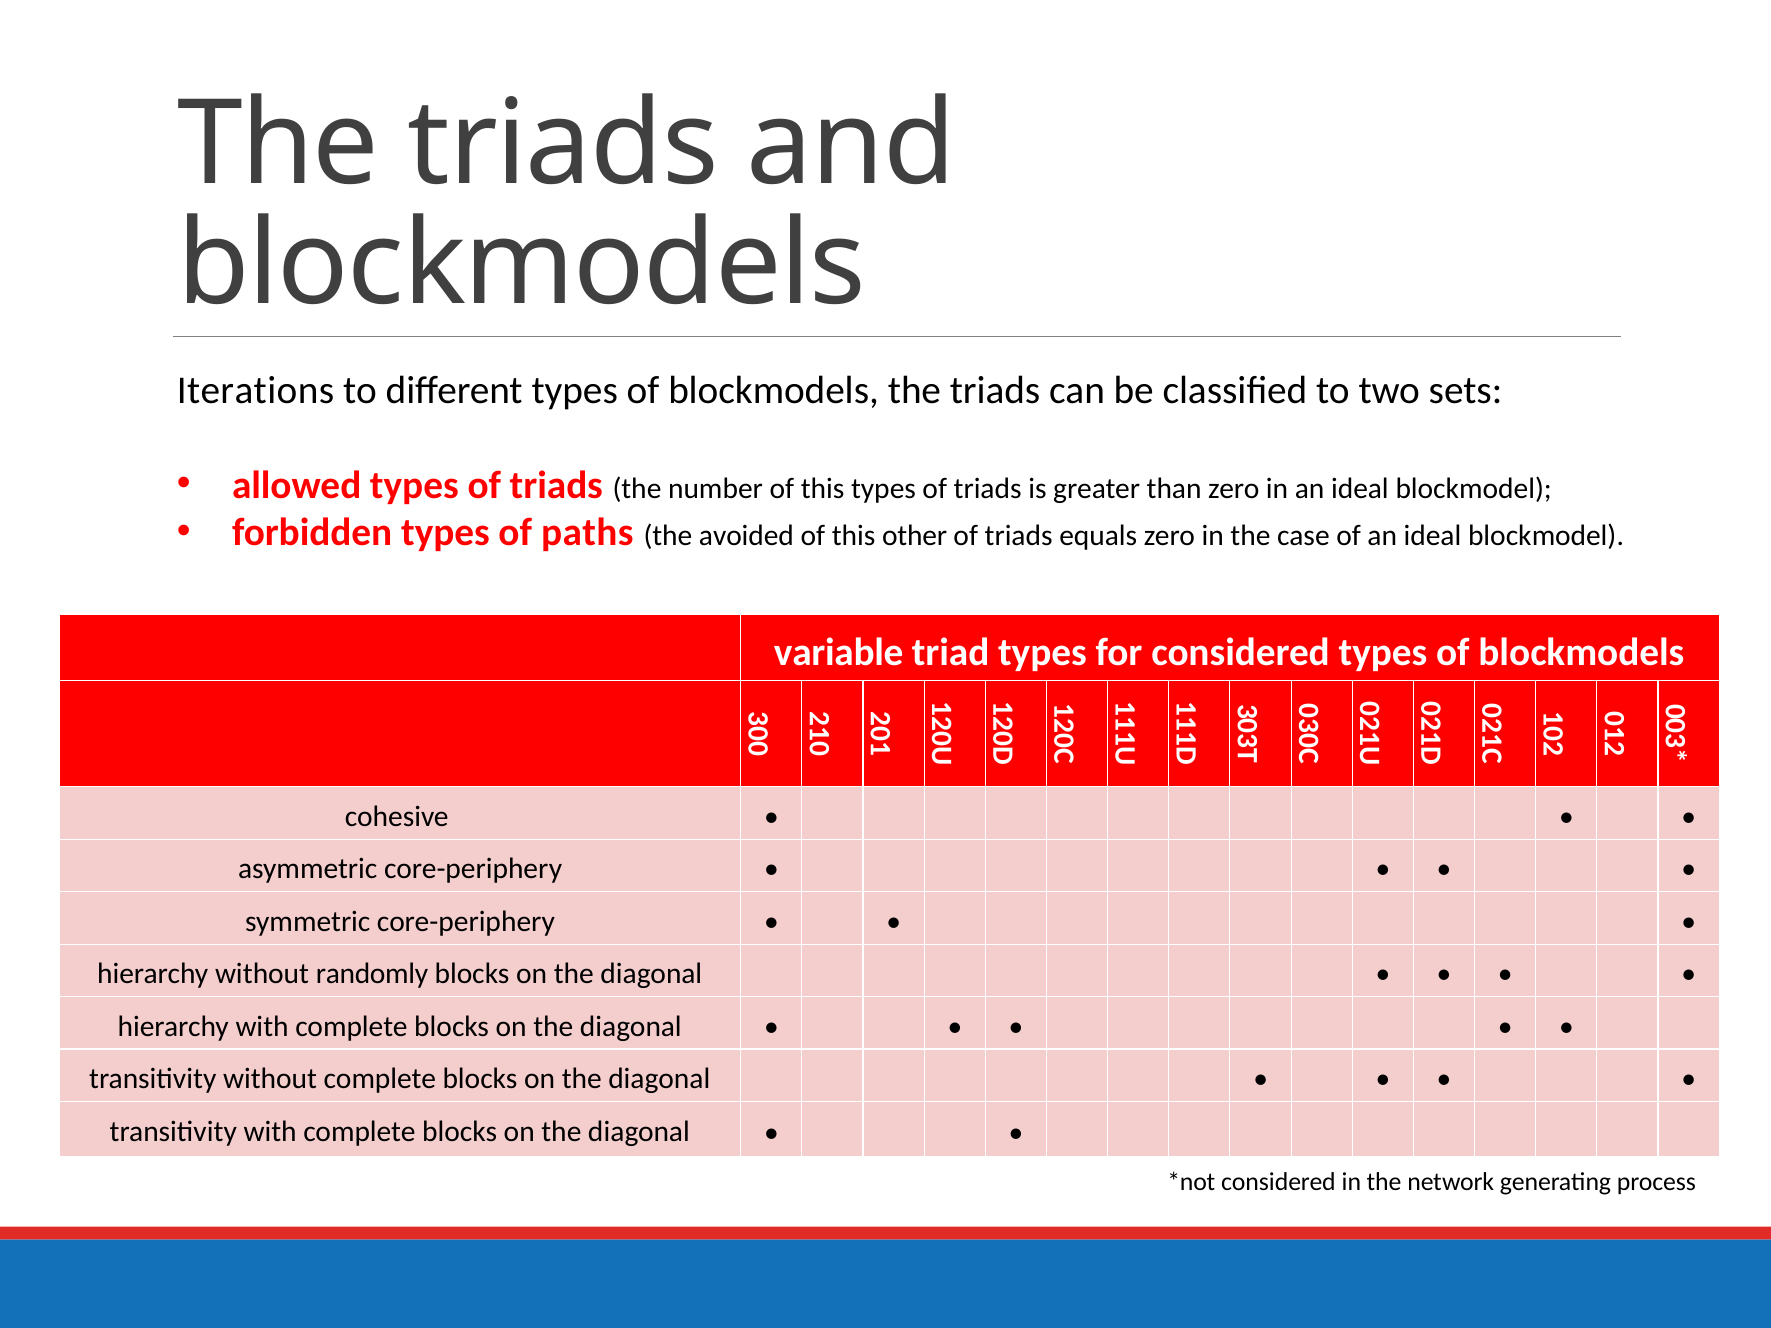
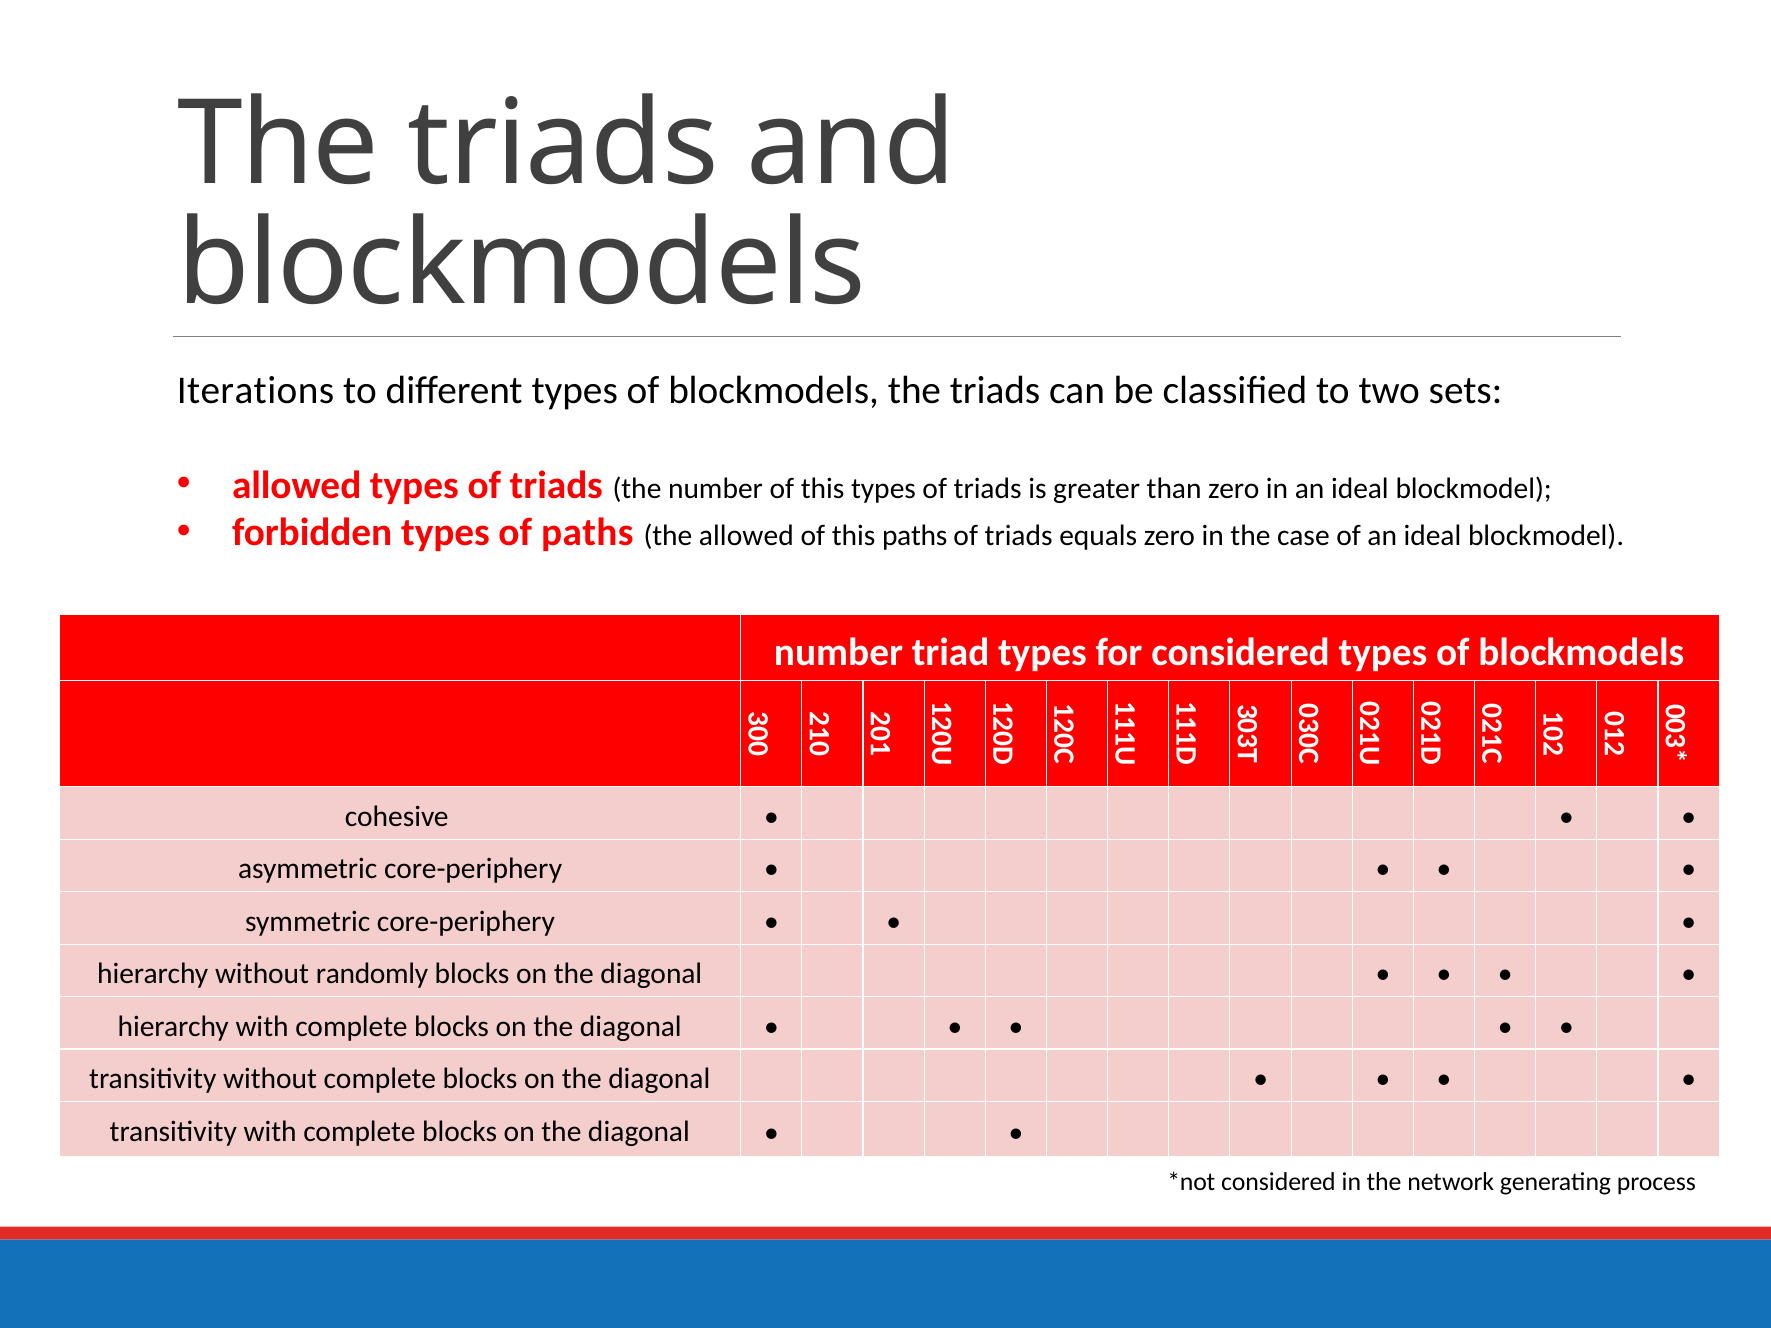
the avoided: avoided -> allowed (746, 536)
this other: other -> paths (915, 536)
variable: variable -> number (839, 653)
